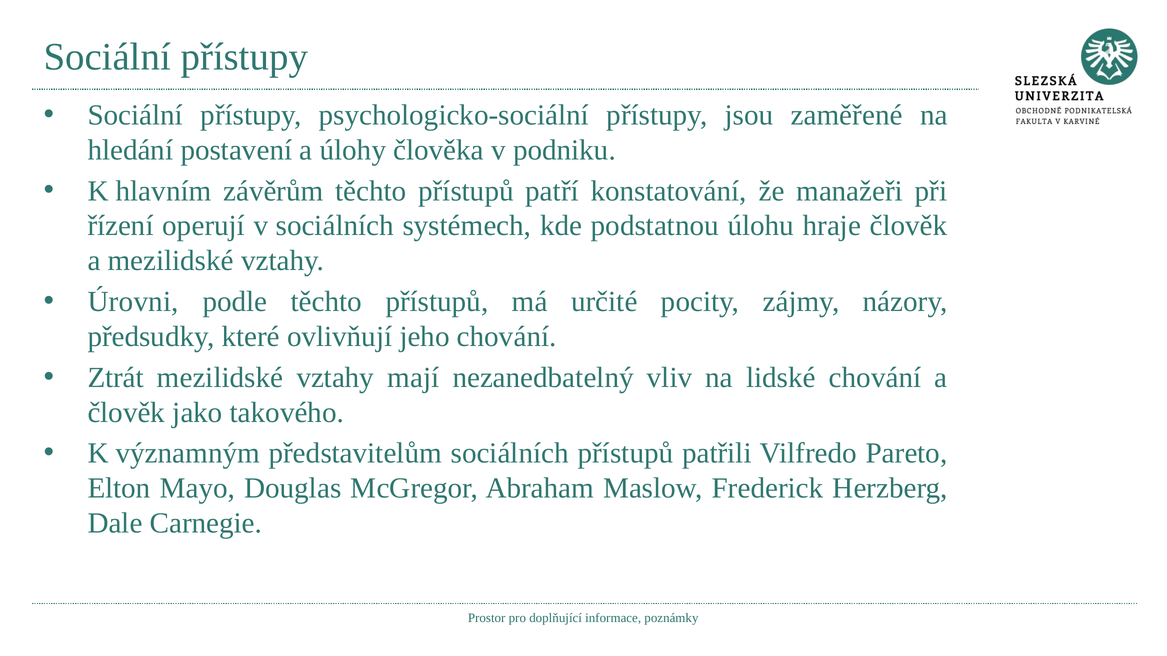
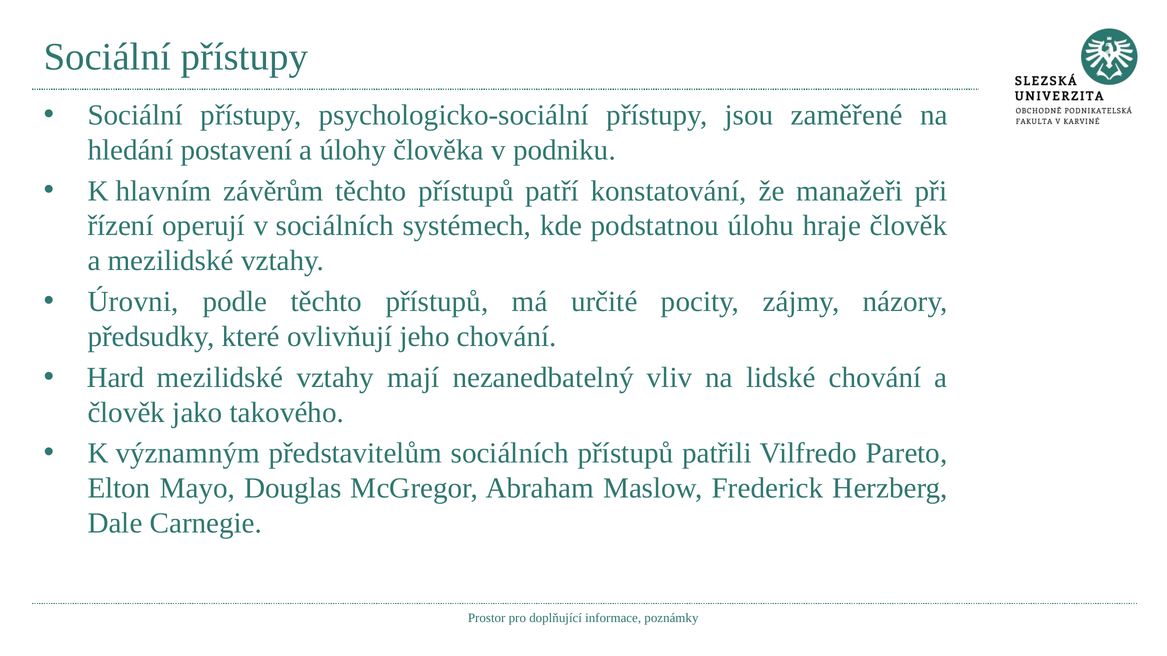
Ztrát: Ztrát -> Hard (116, 378)
